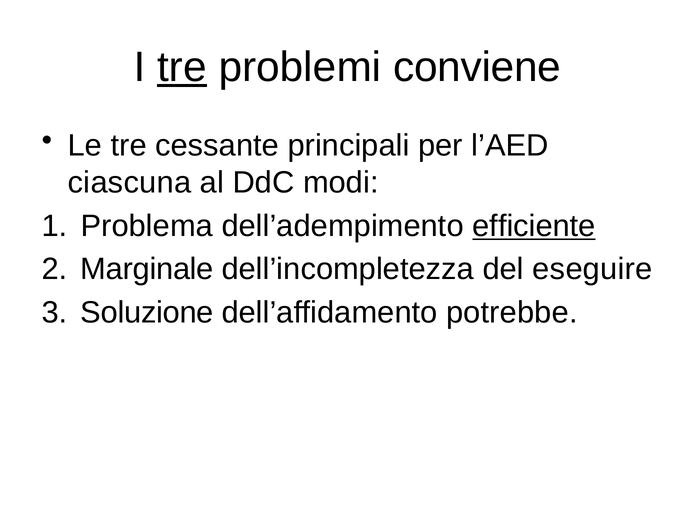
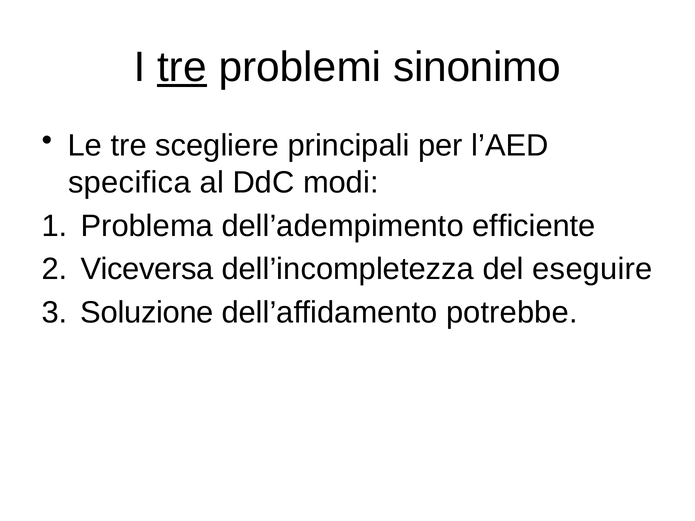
conviene: conviene -> sinonimo (477, 67)
cessante: cessante -> scegliere (217, 146)
ciascuna: ciascuna -> specifica (129, 183)
efficiente underline: present -> none (534, 226)
Marginale: Marginale -> Viceversa (147, 269)
